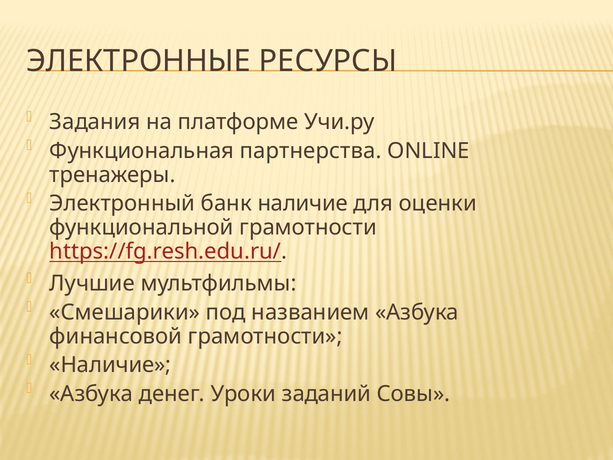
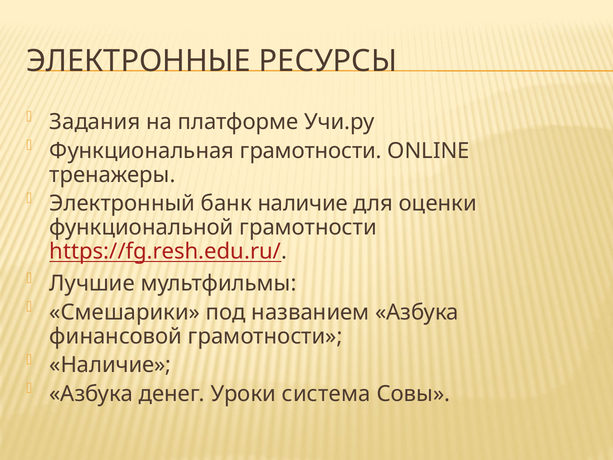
Функциональная партнерства: партнерства -> грамотности (311, 151)
заданий: заданий -> система (326, 394)
